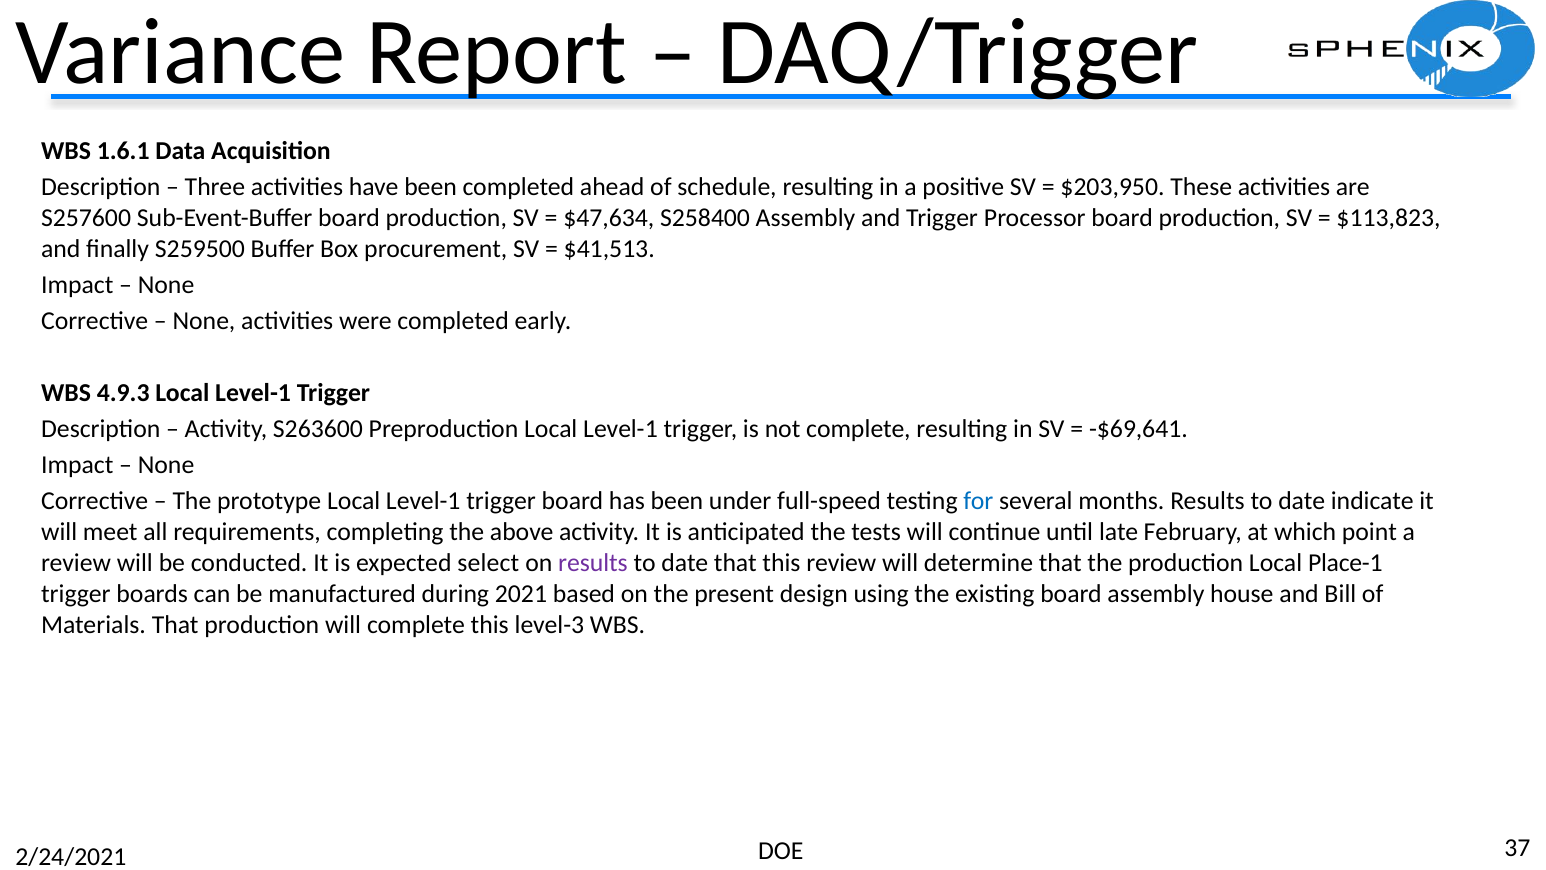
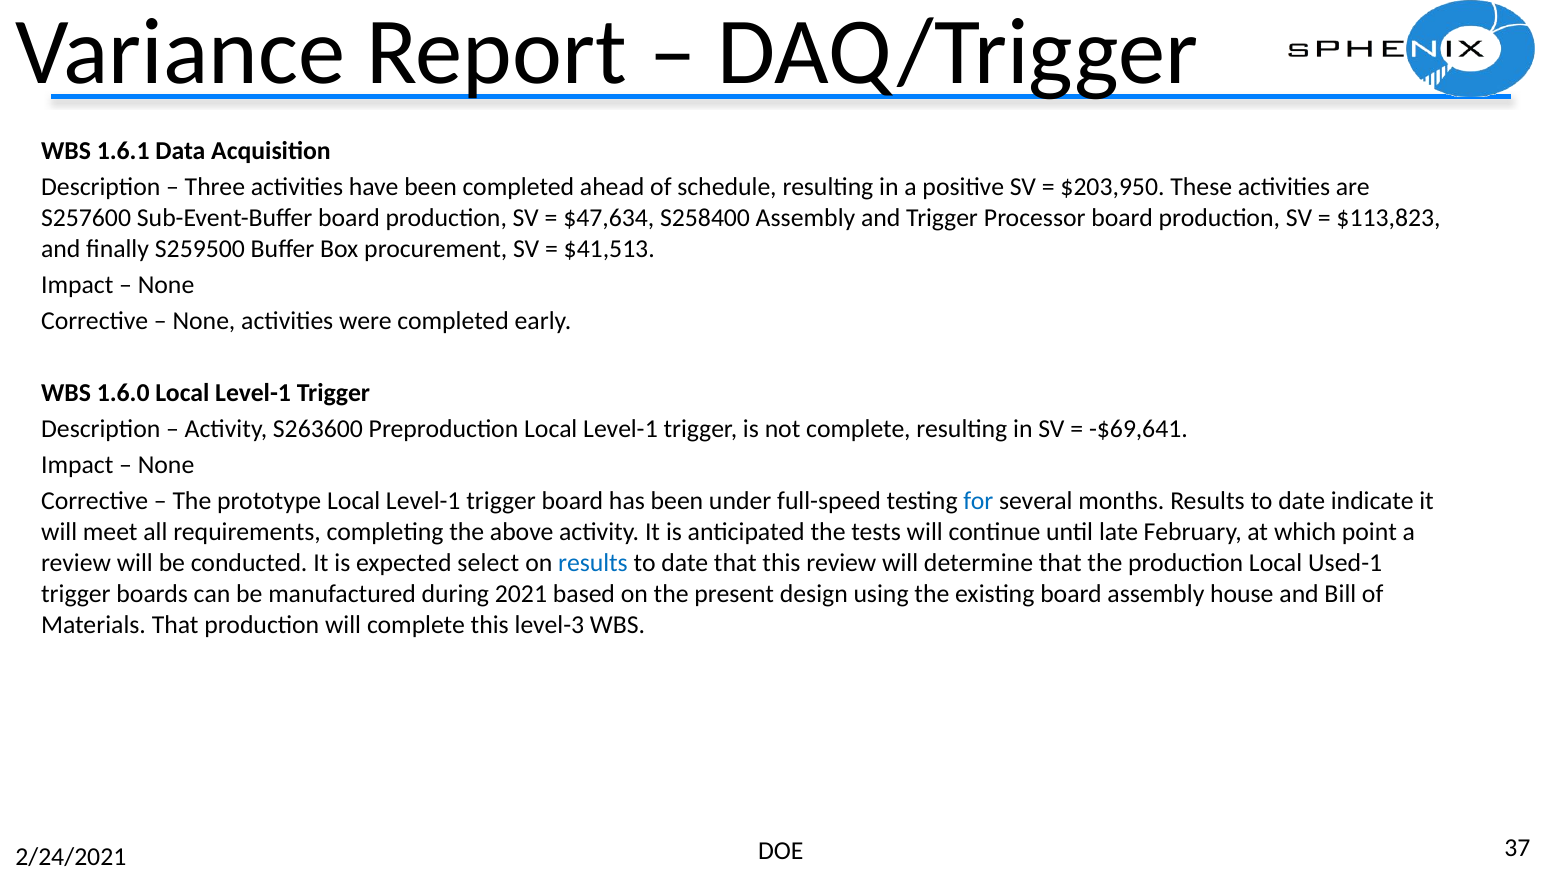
4.9.3: 4.9.3 -> 1.6.0 (123, 393)
results colour: purple -> blue (593, 563)
Place-1: Place-1 -> Used-1 (1345, 563)
